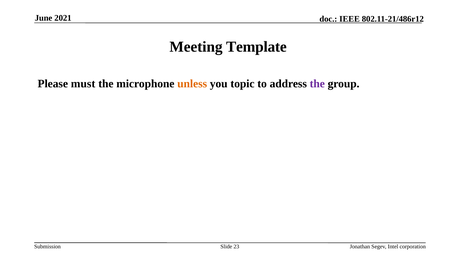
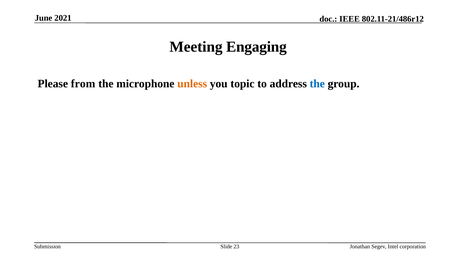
Template: Template -> Engaging (256, 47)
must: must -> from (83, 83)
the colour: purple -> blue (317, 83)
